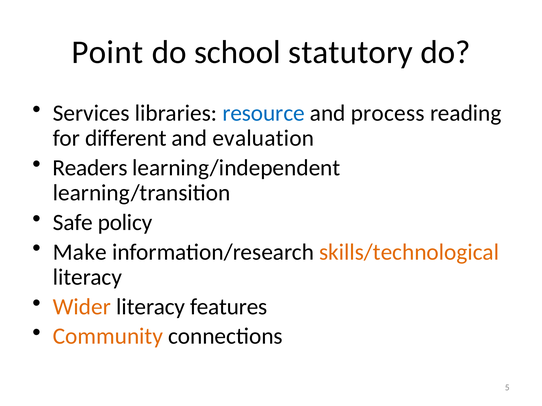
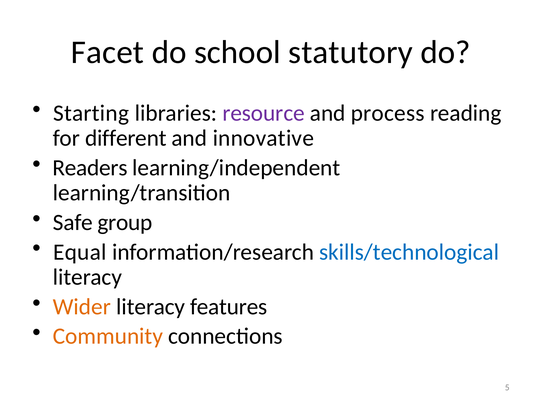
Point: Point -> Facet (107, 52)
Services: Services -> Starting (91, 113)
resource colour: blue -> purple (264, 113)
evaluation: evaluation -> innovative (263, 138)
policy: policy -> group (125, 223)
Make: Make -> Equal (80, 252)
skills/technological colour: orange -> blue (409, 252)
